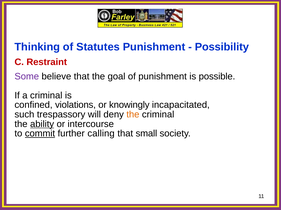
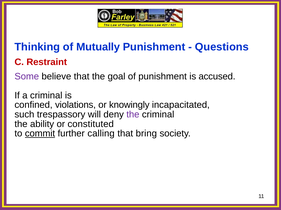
Statutes: Statutes -> Mutually (98, 47)
Possibility: Possibility -> Questions (222, 47)
possible: possible -> accused (217, 77)
the colour: orange -> purple (133, 115)
ability underline: present -> none (42, 124)
intercourse: intercourse -> constituted (91, 124)
small: small -> bring (146, 134)
